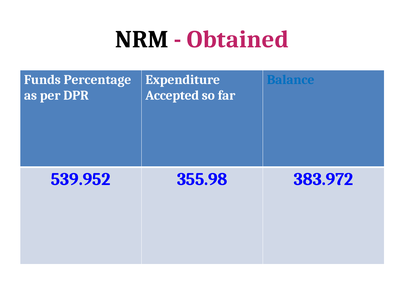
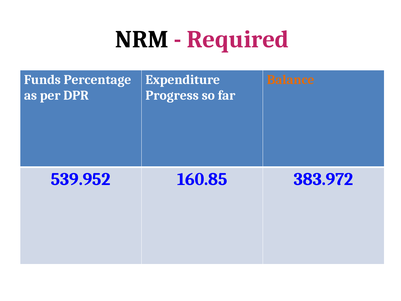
Obtained: Obtained -> Required (238, 39)
Balance colour: blue -> orange (291, 80)
Accepted: Accepted -> Progress (172, 95)
355.98: 355.98 -> 160.85 (202, 179)
